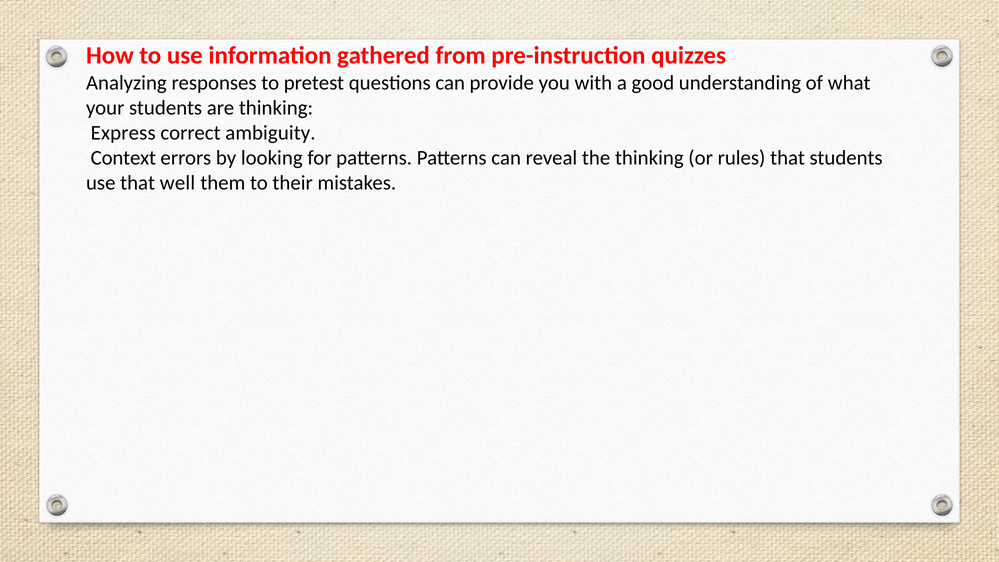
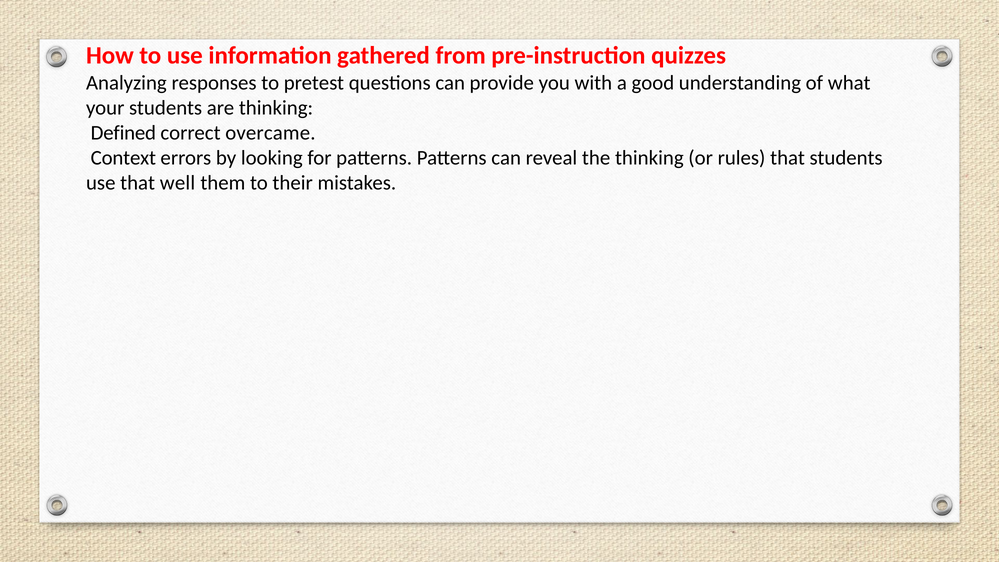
Express: Express -> Defined (123, 133)
ambiguity: ambiguity -> overcame (270, 133)
